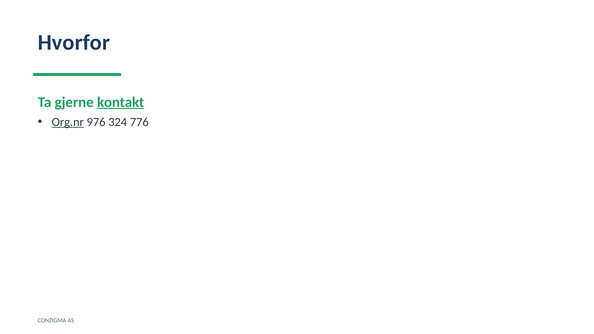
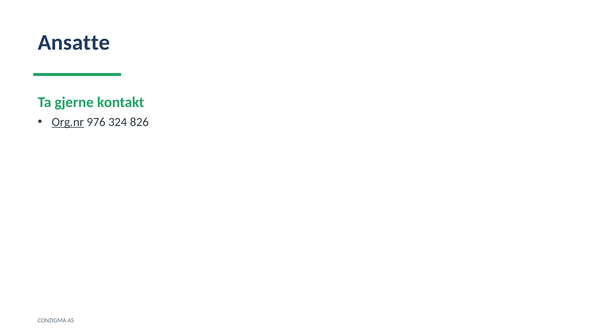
Hvorfor: Hvorfor -> Ansatte (74, 42)
kontakt underline: present -> none (121, 102)
776: 776 -> 826 (139, 122)
